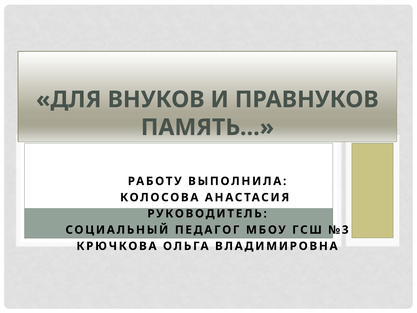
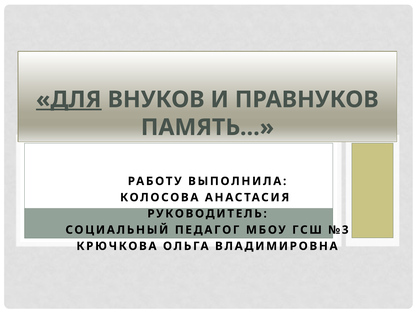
ДЛЯ underline: none -> present (69, 99)
